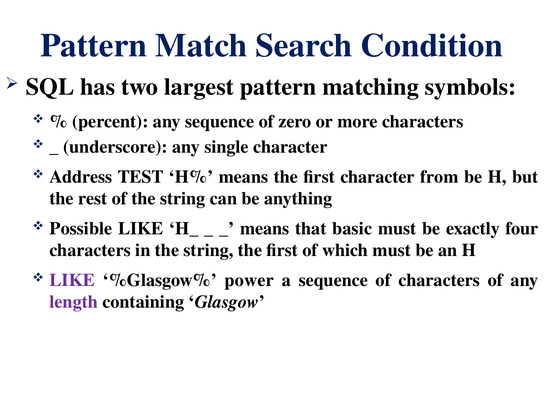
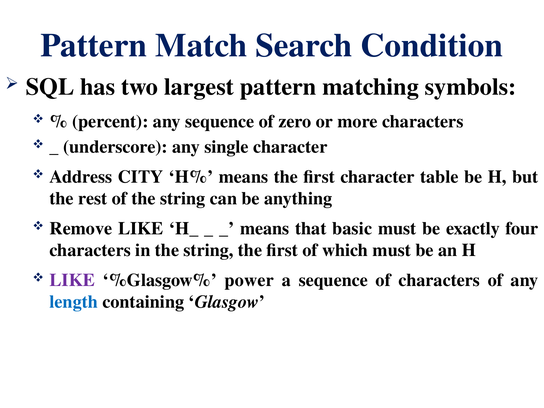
TEST: TEST -> CITY (141, 177)
from: from -> table (439, 177)
Possible: Possible -> Remove (81, 228)
length colour: purple -> blue (74, 302)
